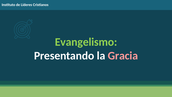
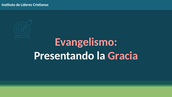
Evangelismo colour: light green -> pink (86, 42)
